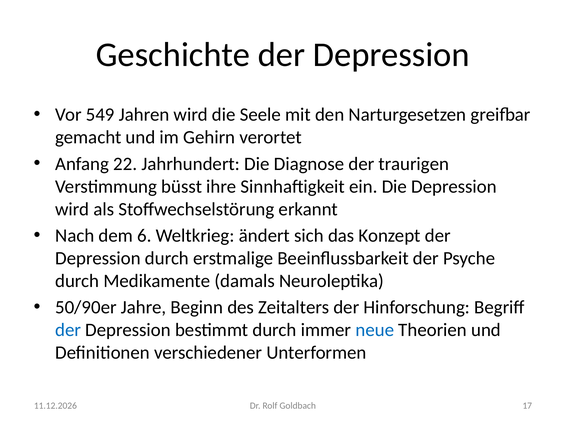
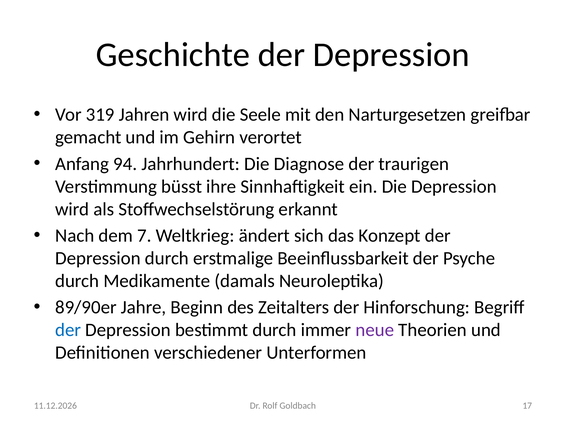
549: 549 -> 319 (100, 115)
22: 22 -> 94 (125, 164)
6: 6 -> 7 (144, 235)
50/90er: 50/90er -> 89/90er (86, 307)
neue colour: blue -> purple (375, 330)
